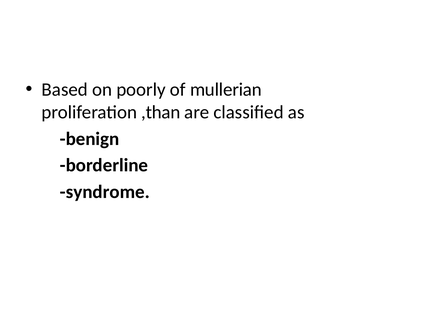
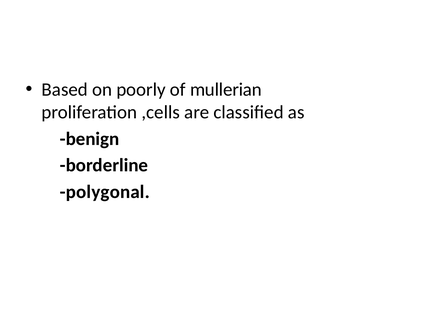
,than: ,than -> ,cells (161, 112)
syndrome: syndrome -> polygonal (105, 192)
